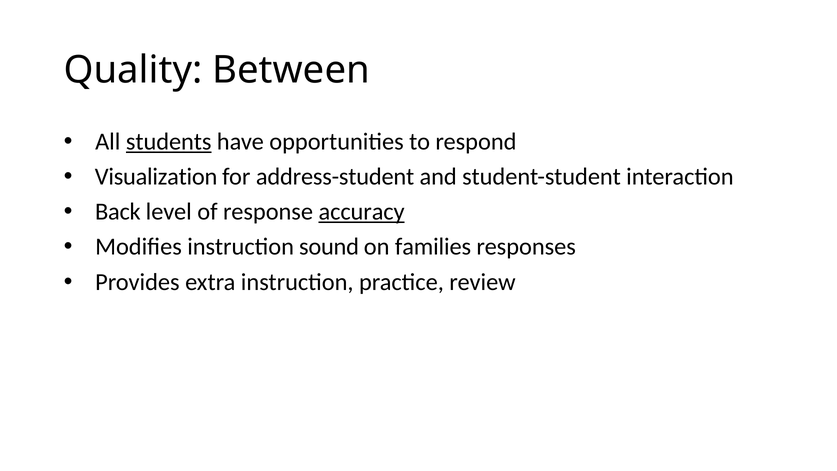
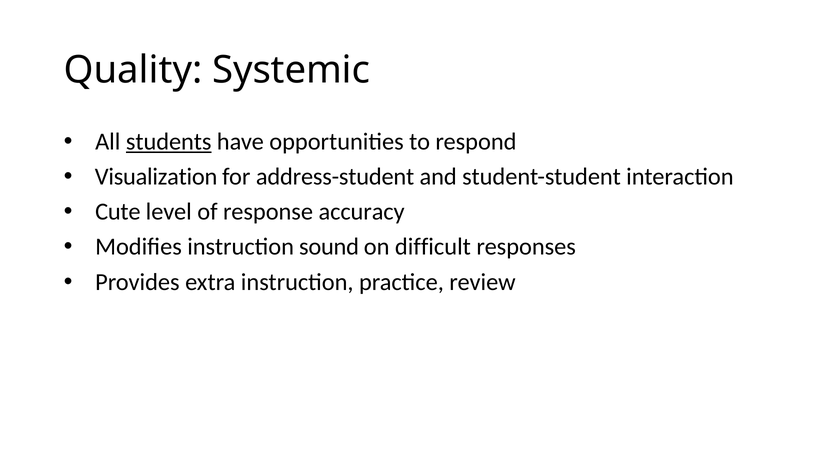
Between: Between -> Systemic (291, 70)
Back: Back -> Cute (118, 212)
accuracy underline: present -> none (362, 212)
families: families -> difficult (433, 247)
